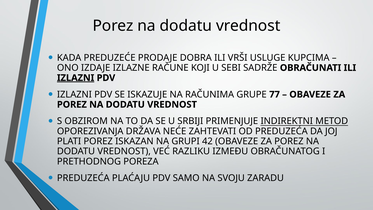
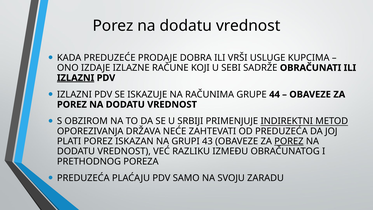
77: 77 -> 44 (275, 94)
42: 42 -> 43 (207, 141)
POREZ underline: none -> present (289, 141)
